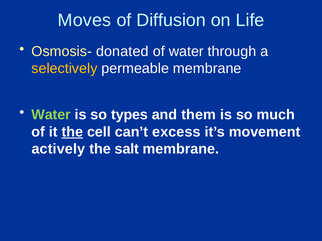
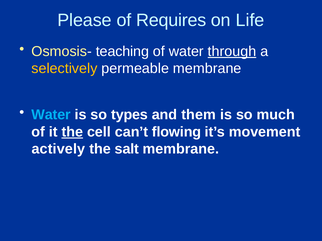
Moves: Moves -> Please (85, 20)
Diffusion: Diffusion -> Requires (171, 20)
donated: donated -> teaching (122, 51)
through underline: none -> present (232, 51)
Water colour: light green -> light blue (51, 115)
excess: excess -> flowing (177, 132)
